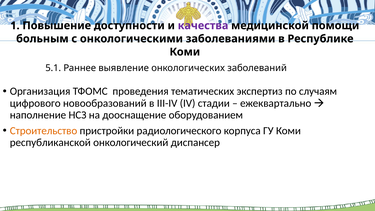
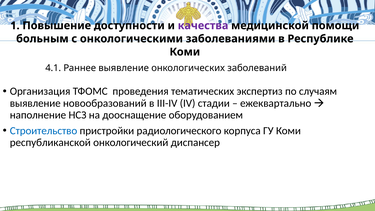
5.1: 5.1 -> 4.1 (53, 68)
цифрового: цифрового -> выявление (35, 103)
Строительство colour: orange -> blue (44, 131)
